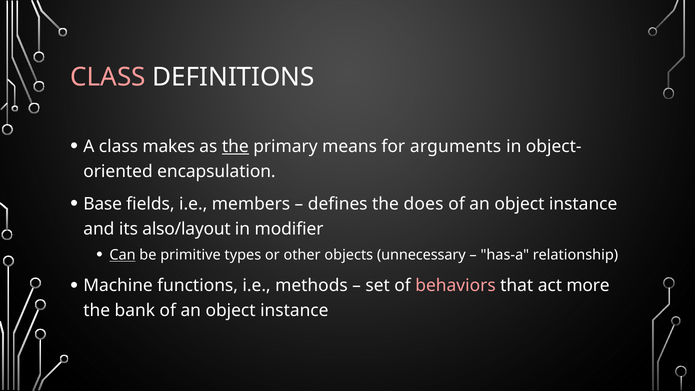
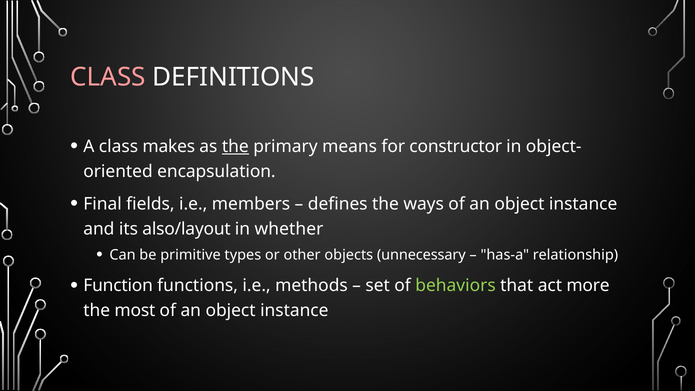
arguments: arguments -> constructor (456, 147)
Base: Base -> Final (103, 204)
does: does -> ways (424, 204)
modifier: modifier -> whether (289, 229)
Can underline: present -> none (122, 255)
Machine: Machine -> Function (118, 286)
behaviors colour: pink -> light green (456, 286)
bank: bank -> most (135, 311)
